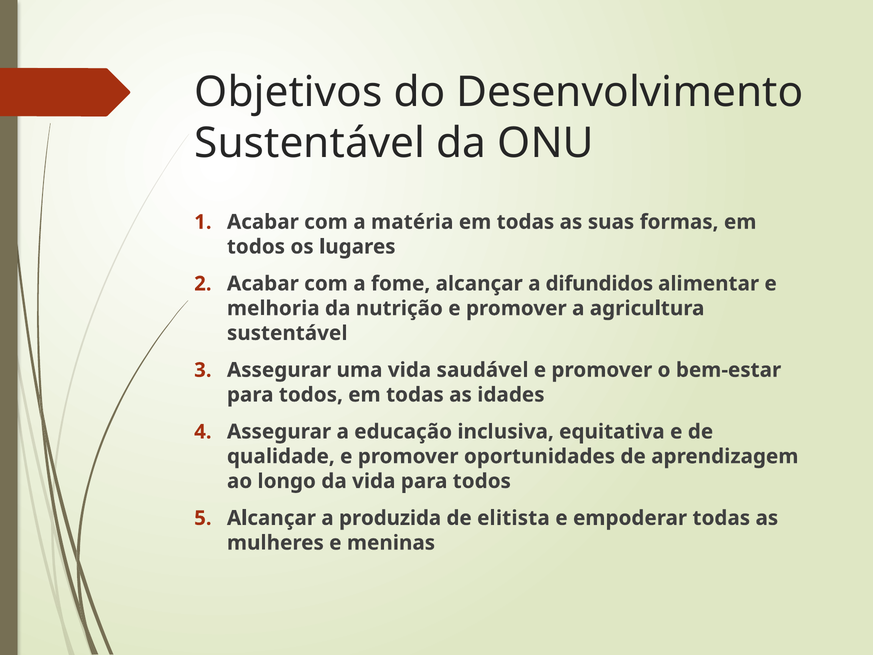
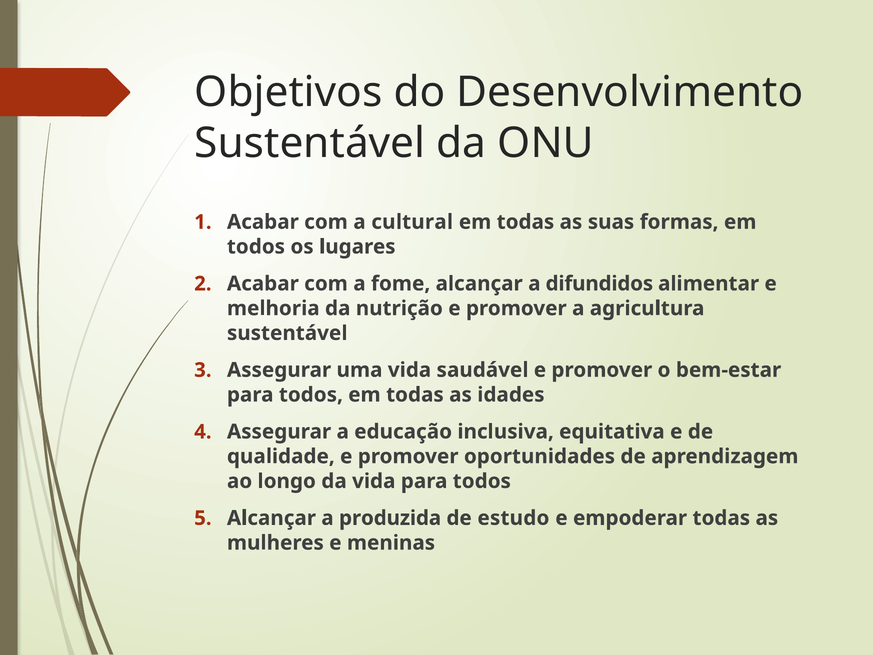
matéria: matéria -> cultural (412, 222)
elitista: elitista -> estudo (513, 518)
